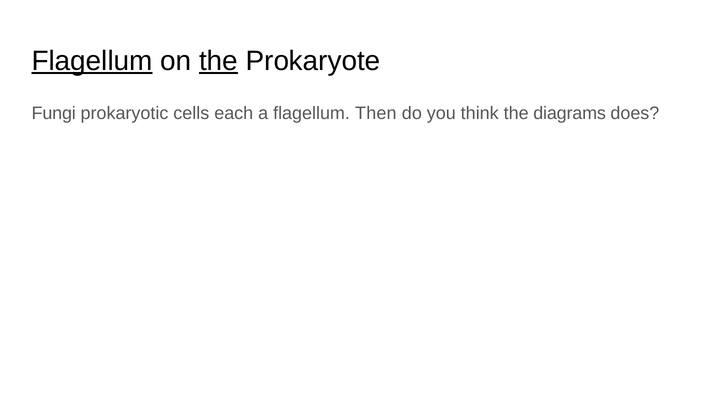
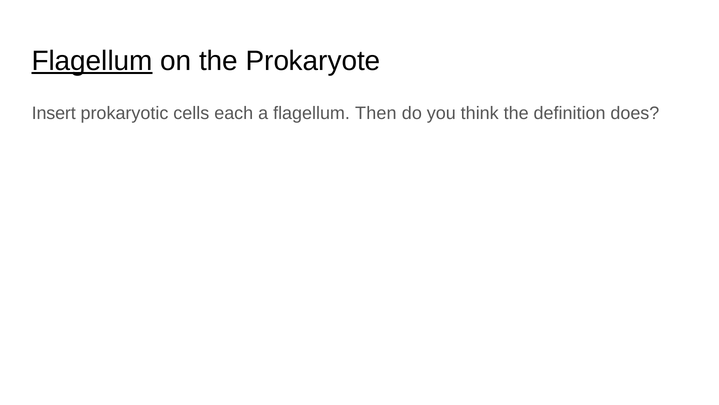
the underline: present -> none (219, 61)
Fungi: Fungi -> Insert (54, 113)
diagrams: diagrams -> definition (570, 113)
